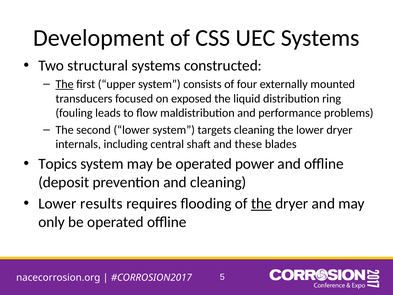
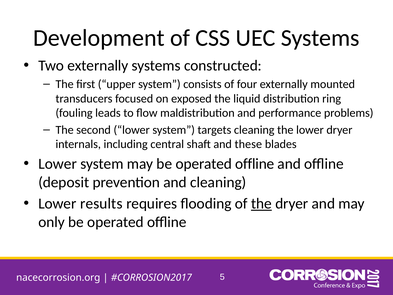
Two structural: structural -> externally (98, 66)
The underline: present -> none (65, 84)
Topics: Topics -> Lower (58, 164)
may be operated power: power -> offline (255, 164)
